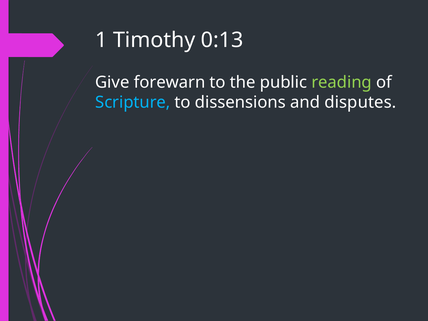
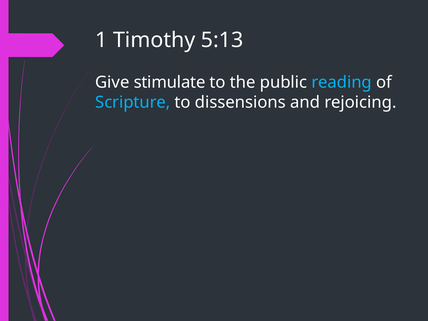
0:13: 0:13 -> 5:13 (222, 40)
forewarn: forewarn -> stimulate (170, 82)
reading colour: light green -> light blue (342, 82)
disputes: disputes -> rejoicing (360, 102)
